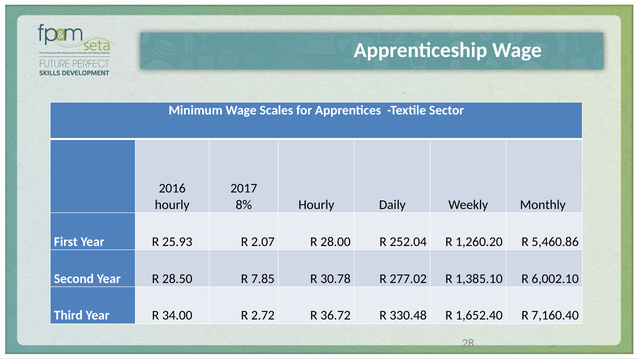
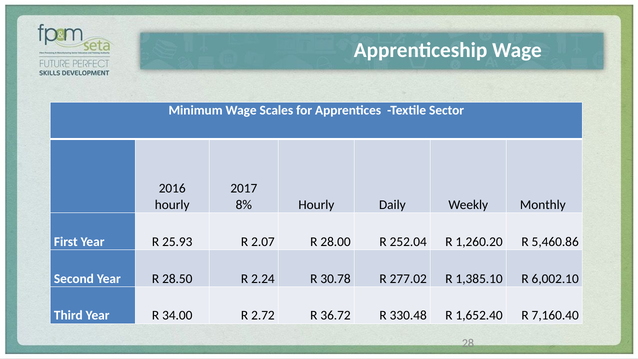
7.85: 7.85 -> 2.24 (263, 279)
